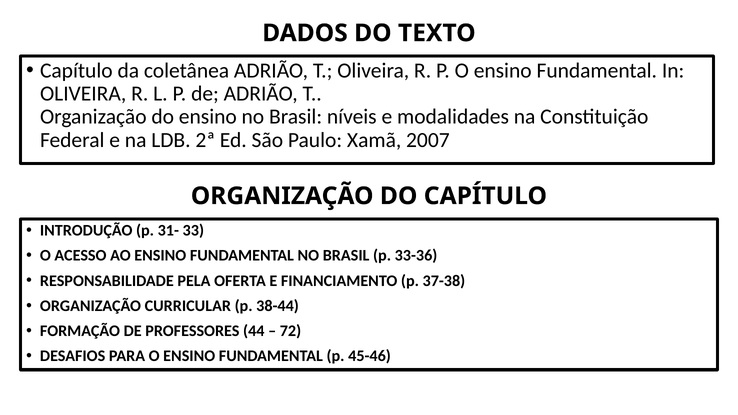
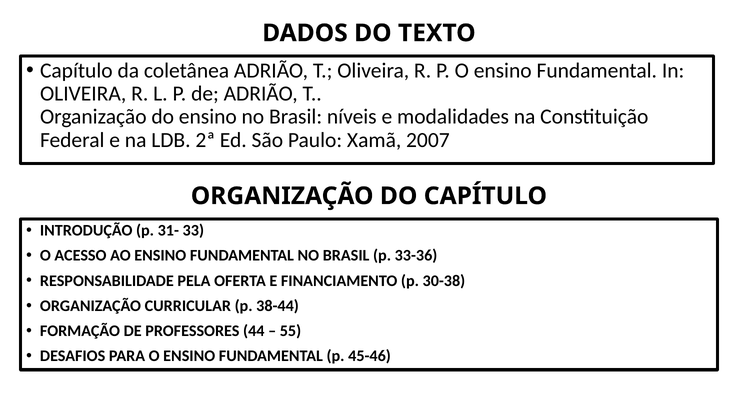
37-38: 37-38 -> 30-38 (444, 281)
72: 72 -> 55 (290, 331)
